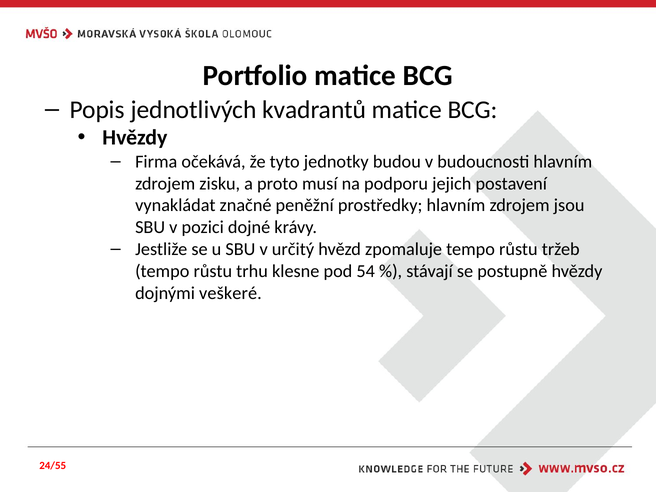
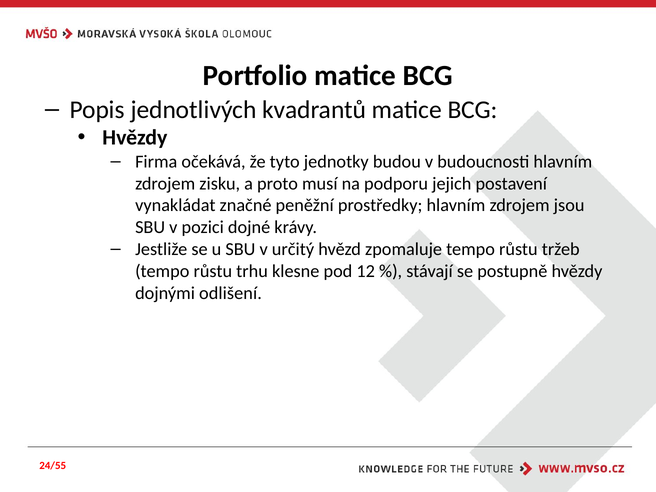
54: 54 -> 12 (366, 271)
veškeré: veškeré -> odlišení (230, 293)
